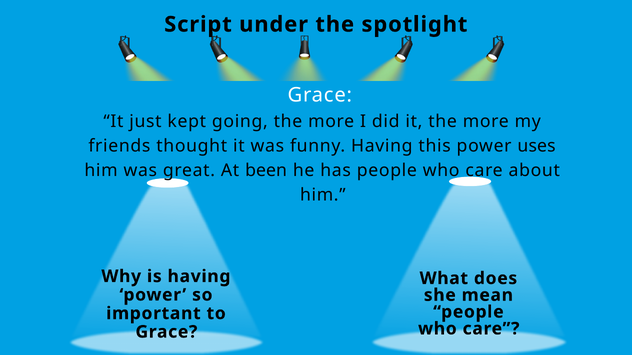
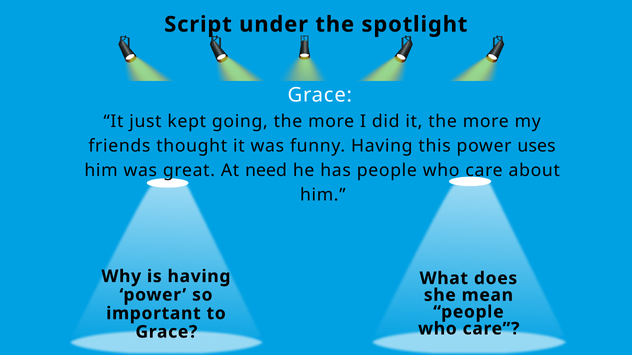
been: been -> need (266, 171)
